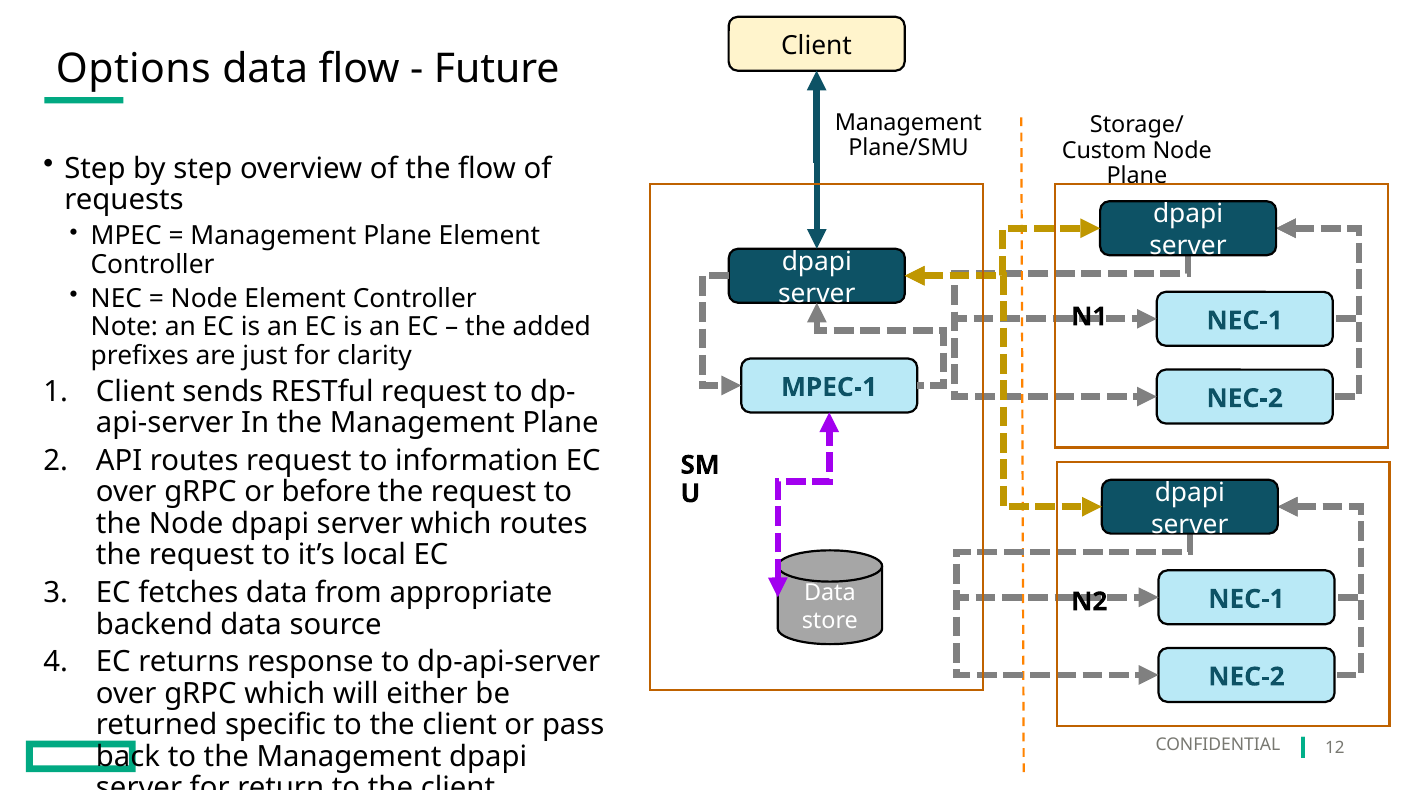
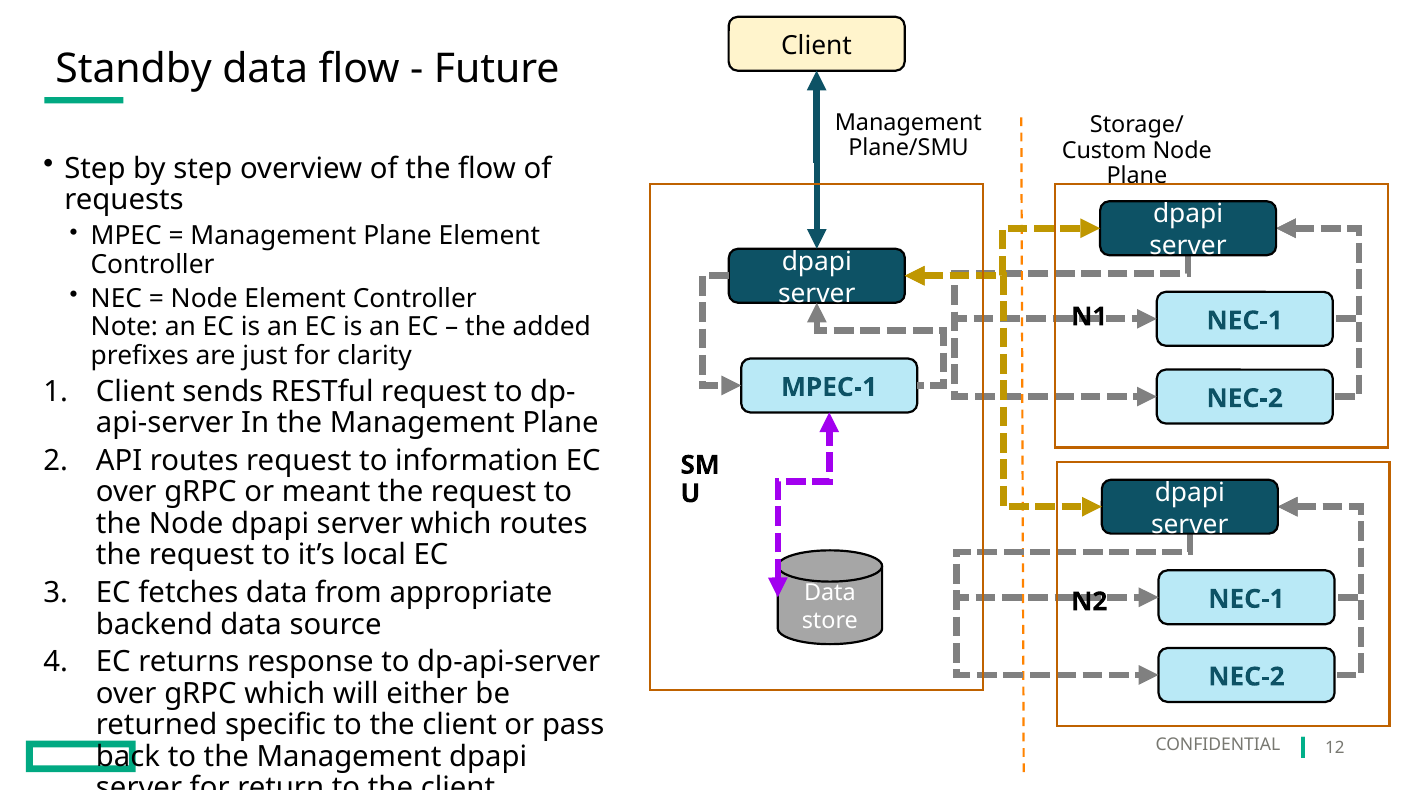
Options: Options -> Standby (134, 69)
before: before -> meant (326, 492)
